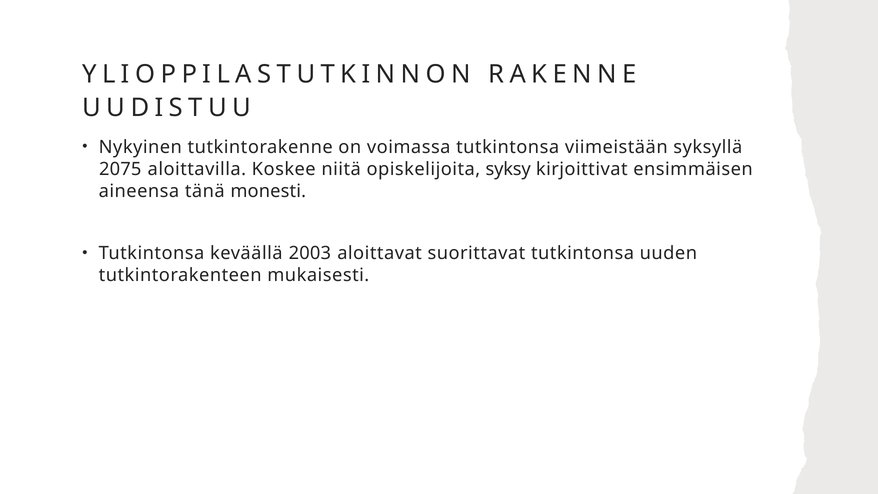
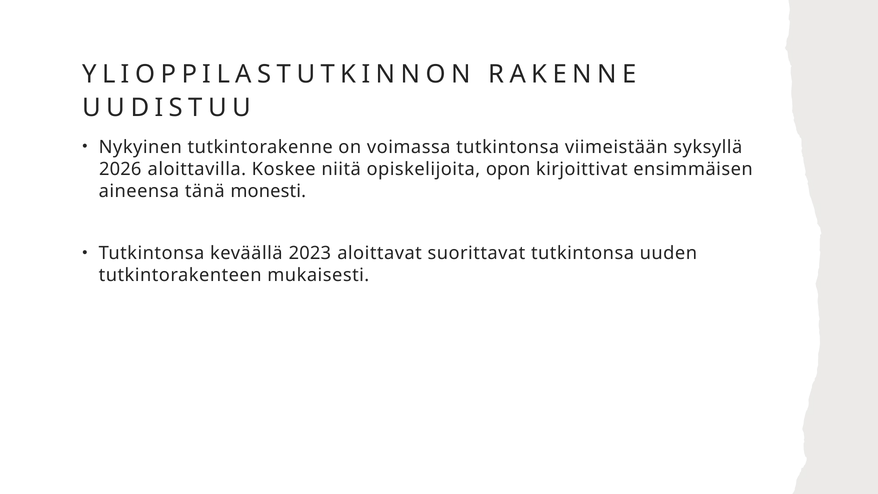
2075: 2075 -> 2026 (120, 169)
syksy: syksy -> opon (508, 169)
2003: 2003 -> 2023 (310, 253)
